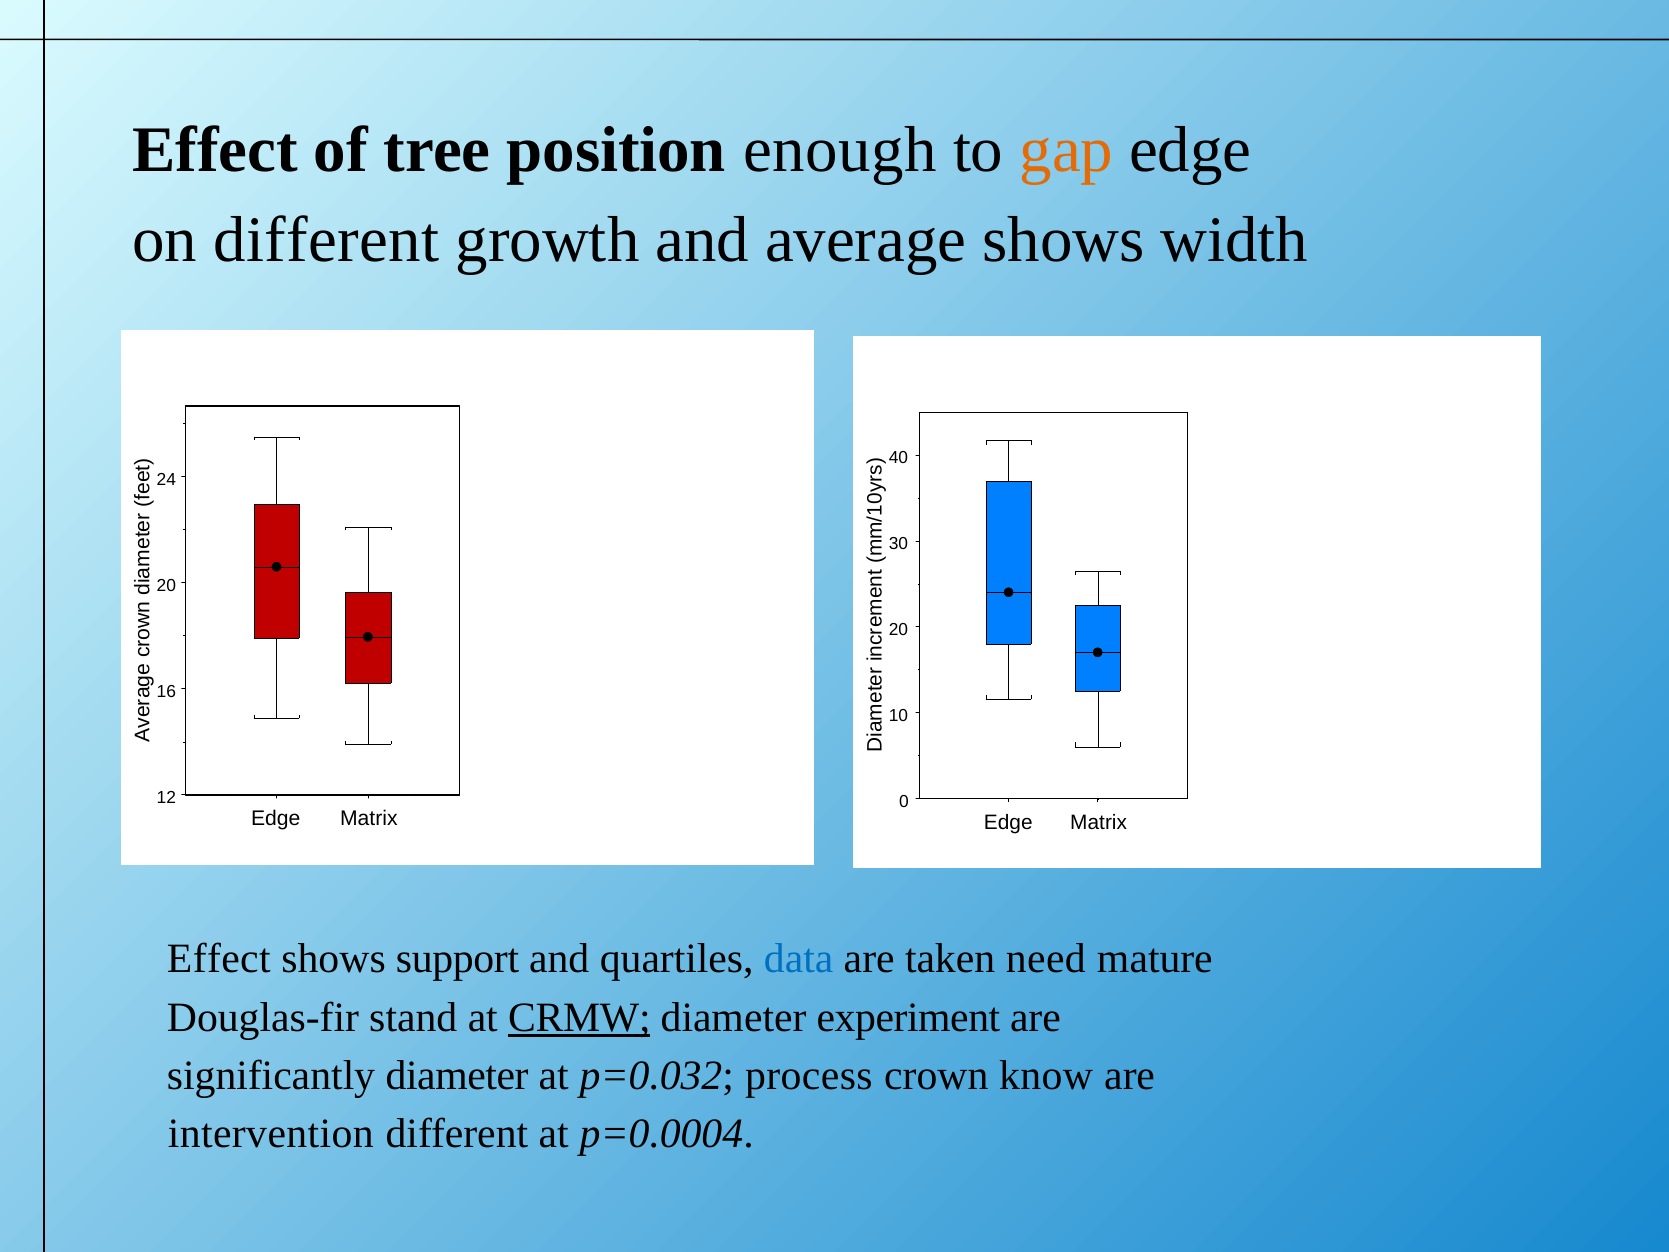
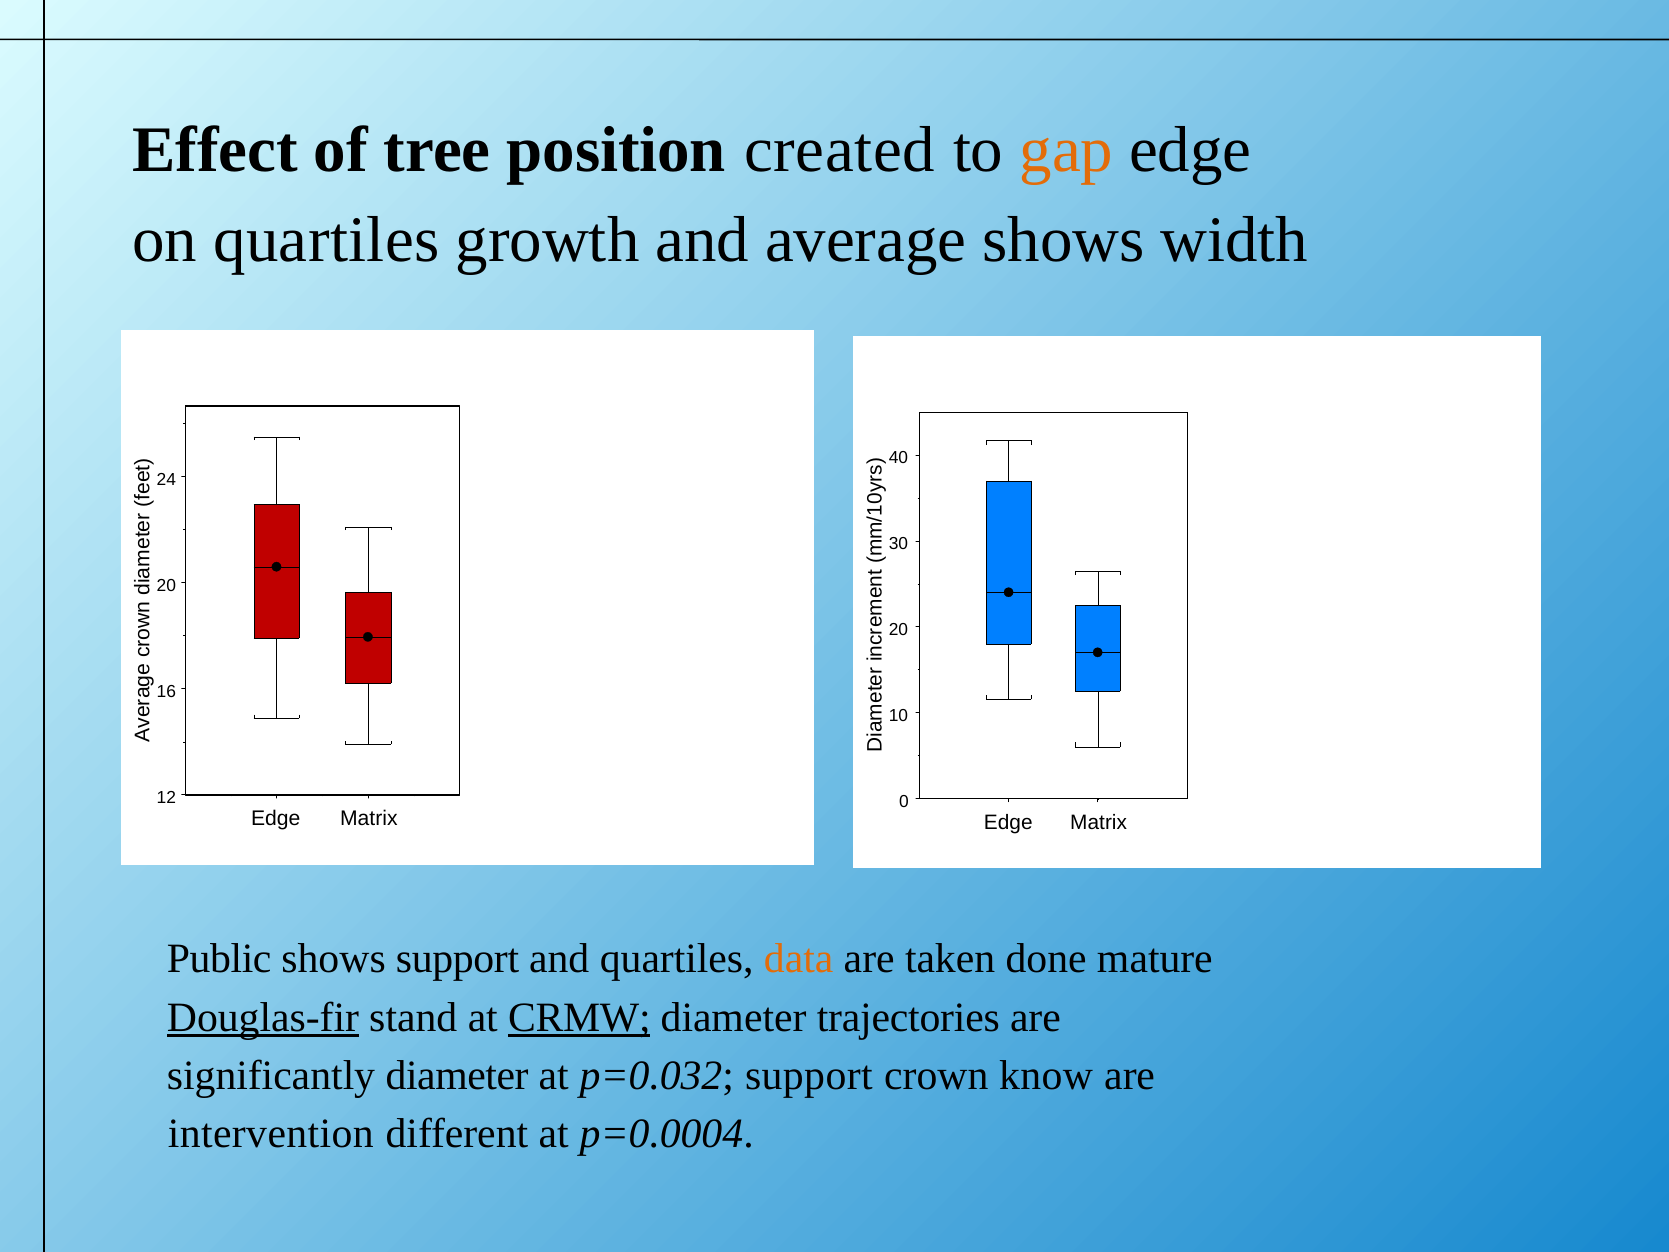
enough: enough -> created (840, 150)
on different: different -> quartiles (326, 240)
Effect: Effect -> Public (219, 959)
data colour: blue -> orange (799, 959)
need: need -> done (1046, 959)
Douglas-fir underline: none -> present (263, 1017)
experiment: experiment -> trajectories (908, 1017)
p=0.032 process: process -> support (809, 1076)
